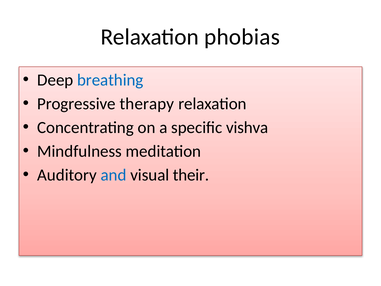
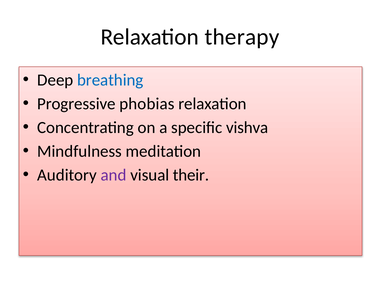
phobias: phobias -> therapy (242, 37)
therapy: therapy -> phobias (147, 104)
and colour: blue -> purple (114, 175)
